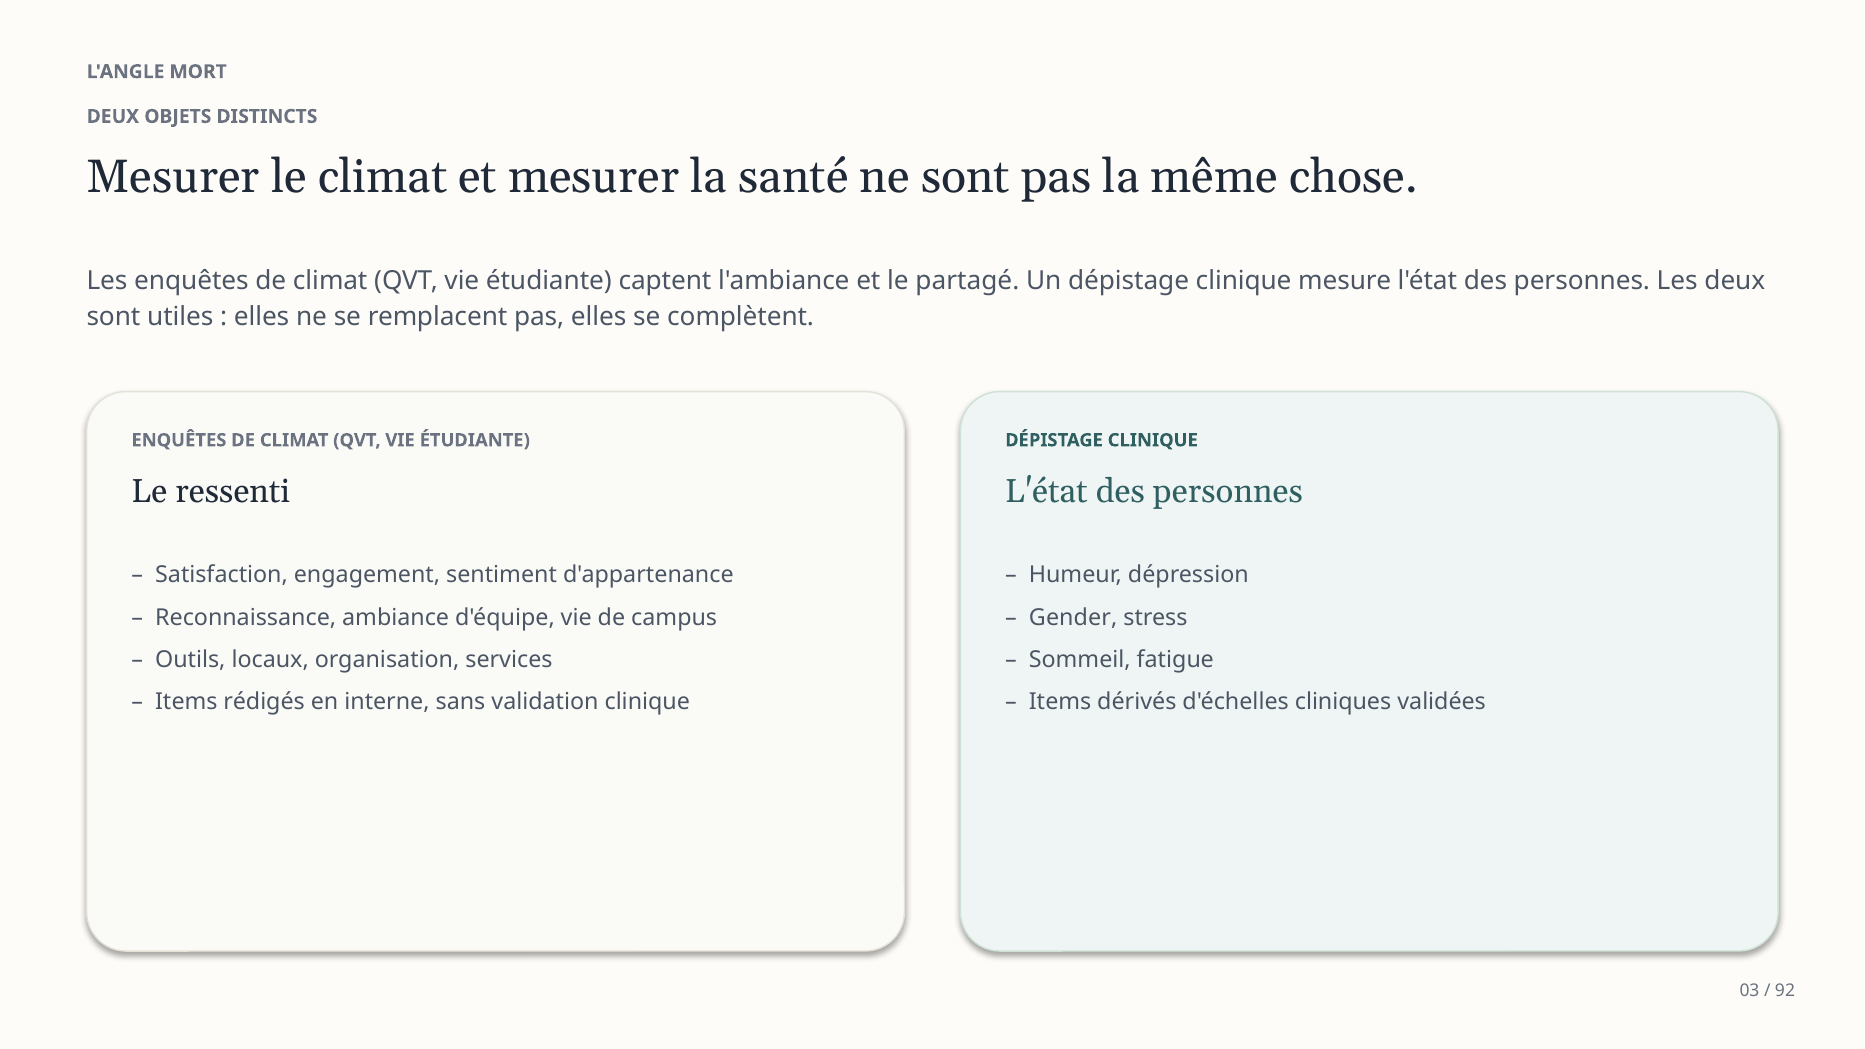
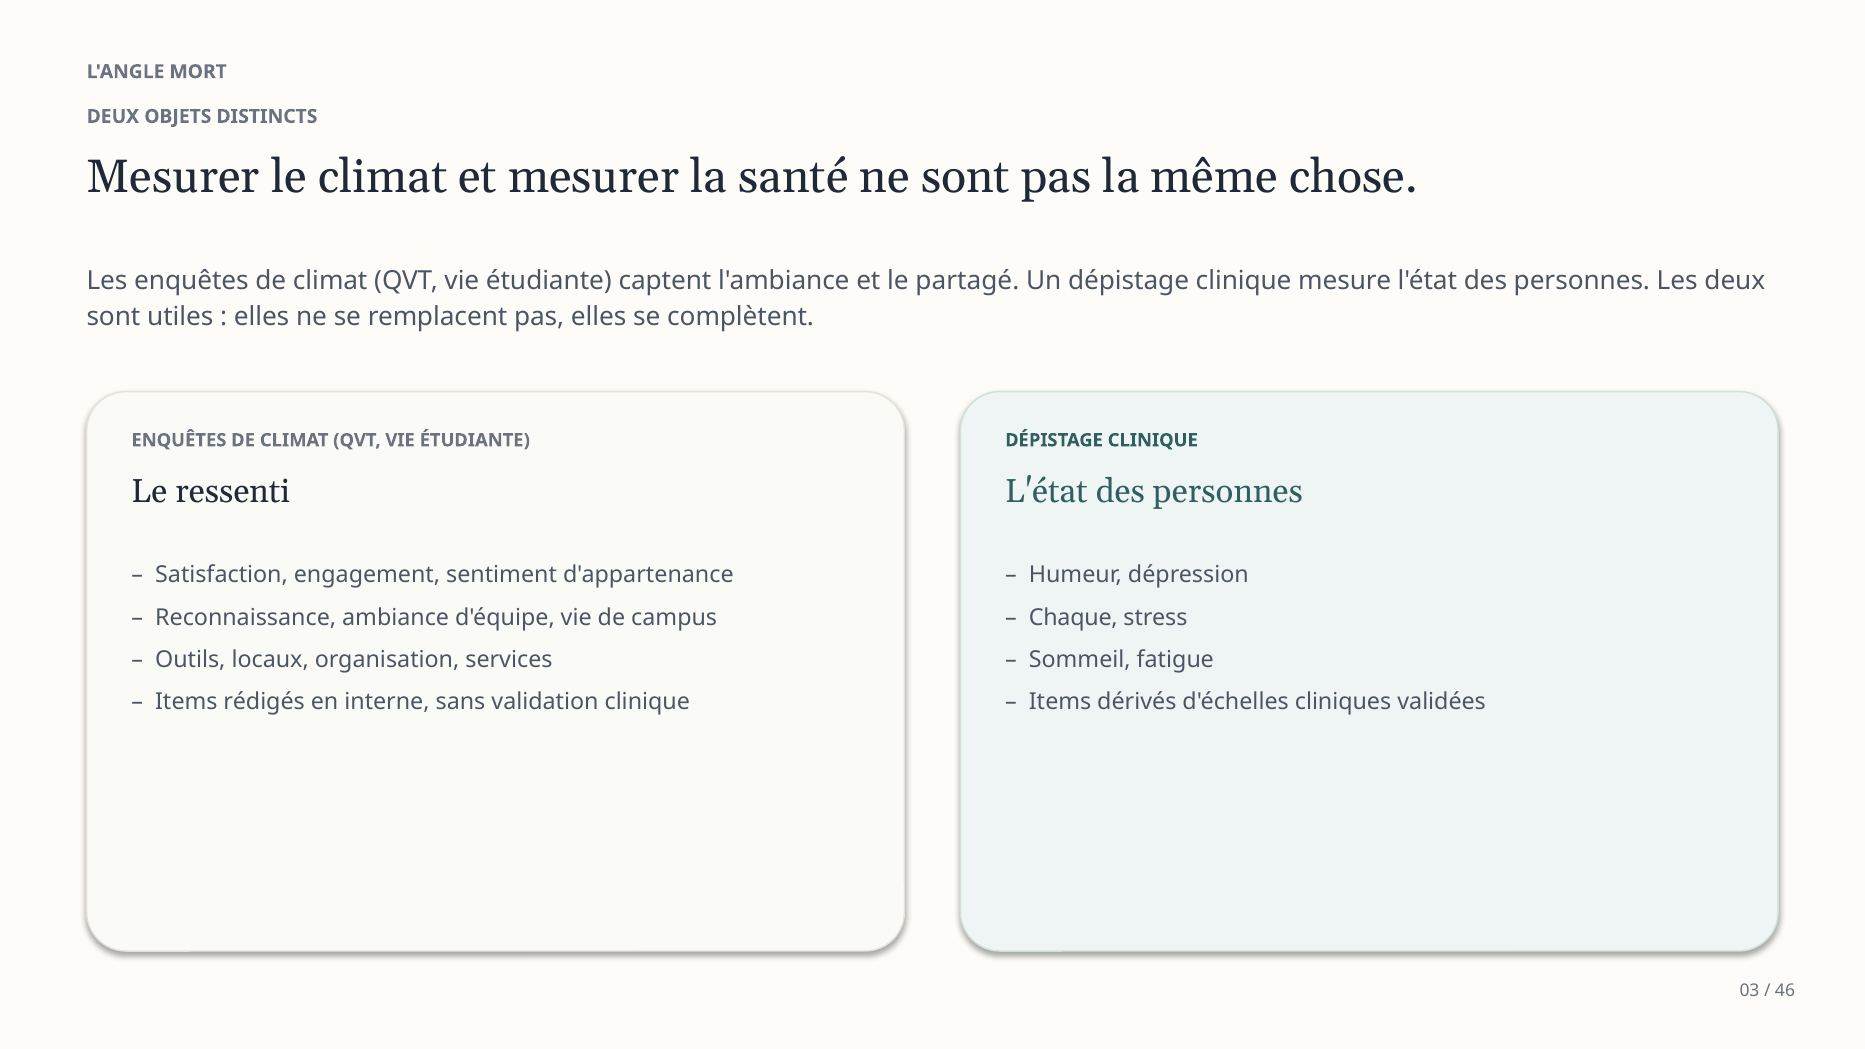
Gender: Gender -> Chaque (1073, 617)
92: 92 -> 46 (1785, 991)
